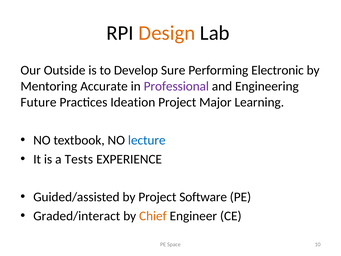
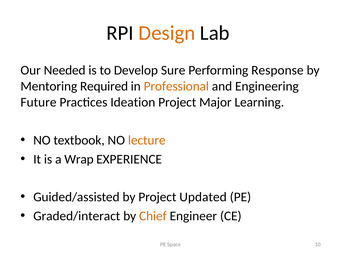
Outside: Outside -> Needed (65, 70)
Electronic: Electronic -> Response (277, 70)
Accurate: Accurate -> Required (104, 86)
Professional colour: purple -> orange (176, 86)
lecture colour: blue -> orange (147, 140)
Tests: Tests -> Wrap (79, 159)
Software: Software -> Updated (203, 197)
